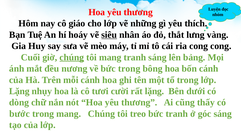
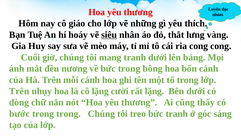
chúng underline: present -> none (72, 57)
tranh sáng: sáng -> dưới (158, 57)
Lặng: Lặng -> Trên (19, 91)
cô tươi: tươi -> lặng (100, 91)
trong mang: mang -> trong (69, 113)
